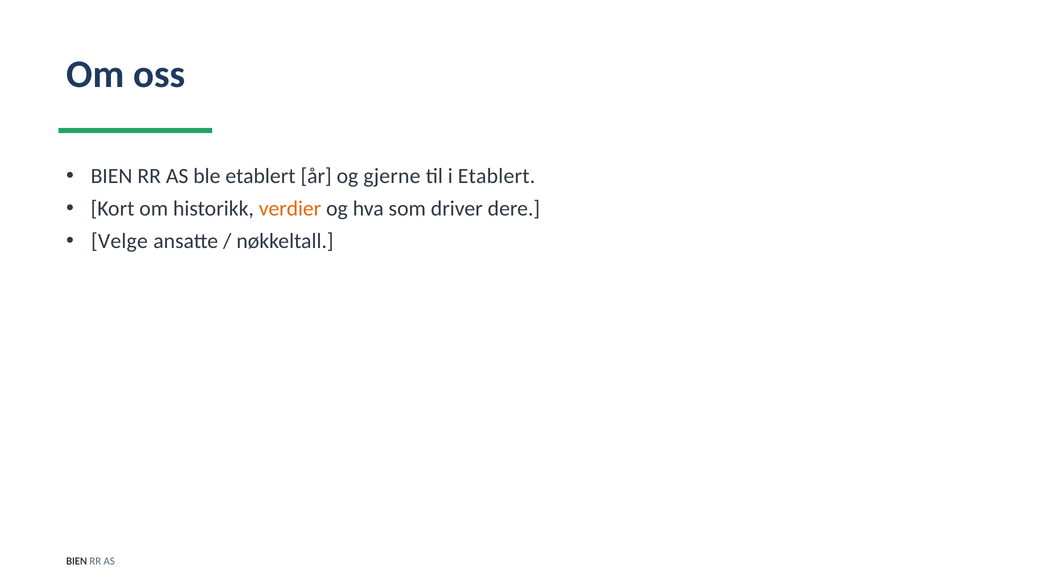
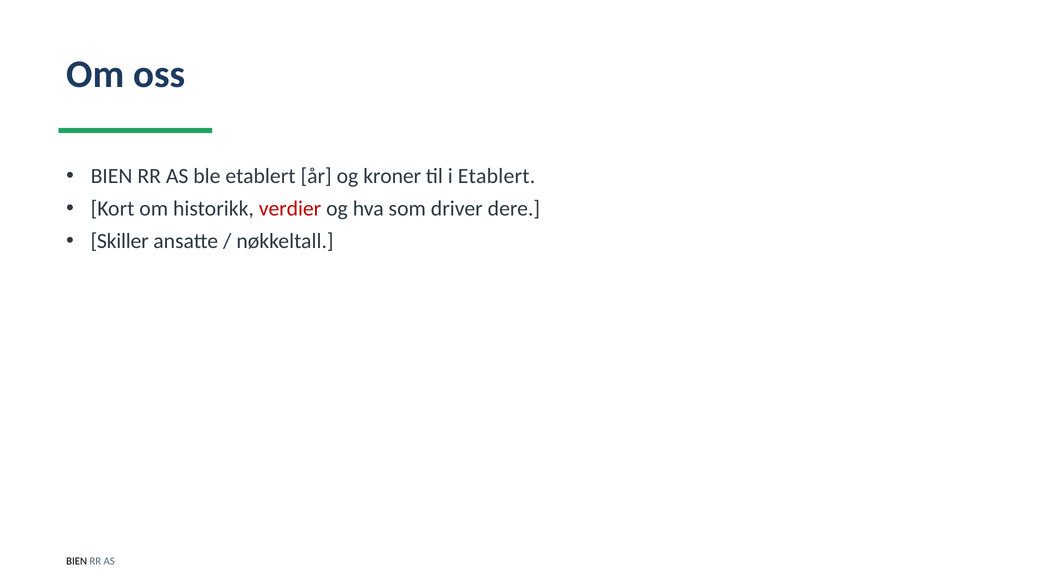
gjerne: gjerne -> kroner (392, 176)
verdier colour: orange -> red (290, 209)
Velge: Velge -> Skiller (120, 241)
